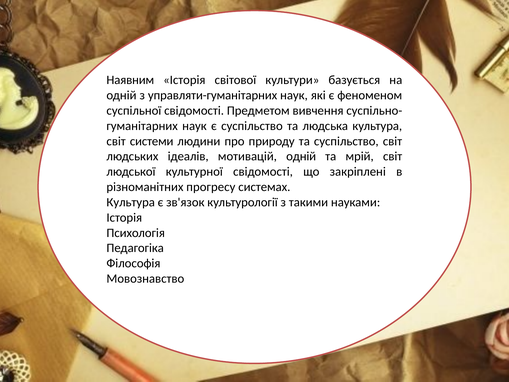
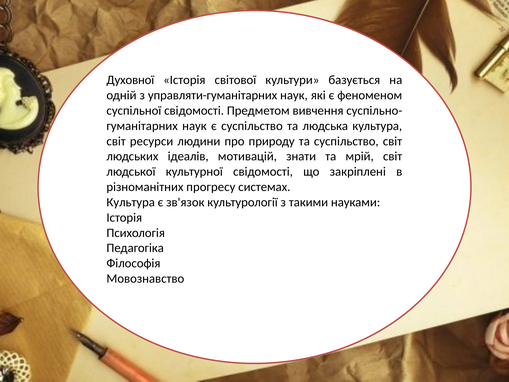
Наявним: Наявним -> Духовної (130, 80)
системи: системи -> ресурси (152, 141)
мотивацій одній: одній -> знати (301, 156)
